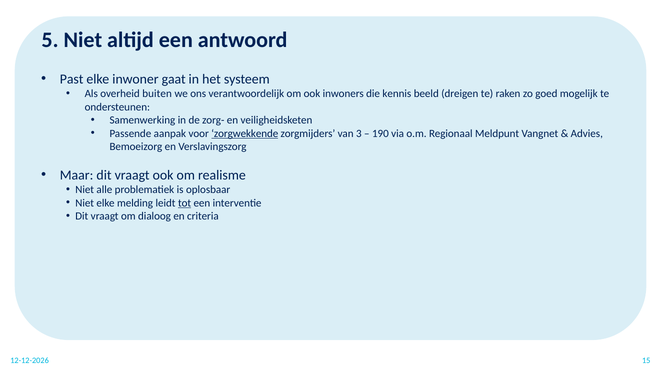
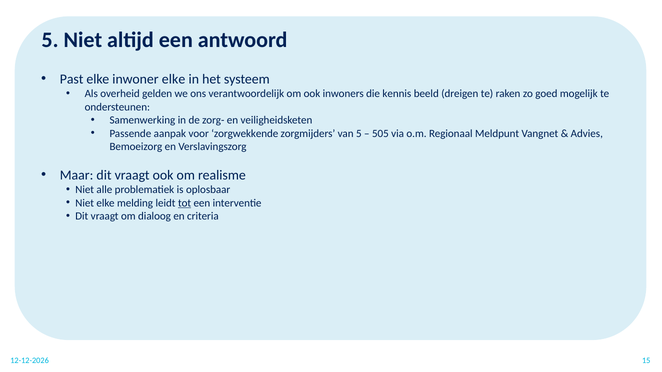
inwoner gaat: gaat -> elke (174, 79)
buiten: buiten -> gelden (157, 94)
zorgwekkende underline: present -> none (245, 134)
van 3: 3 -> 5 (359, 134)
190: 190 -> 505 (380, 134)
